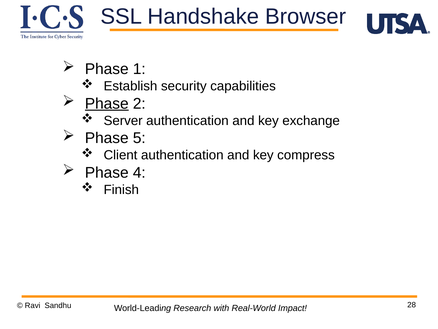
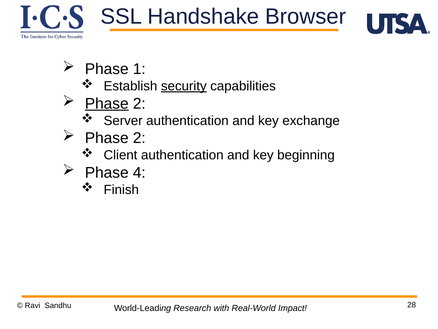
security underline: none -> present (184, 86)
5: 5 -> 2 (139, 138)
compress: compress -> beginning (306, 155)
